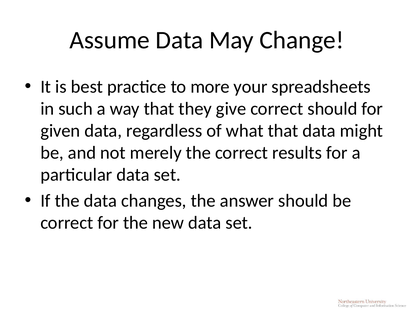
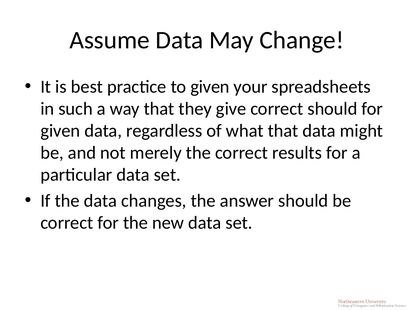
to more: more -> given (210, 87)
